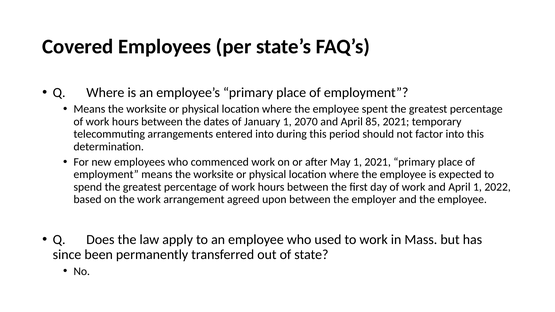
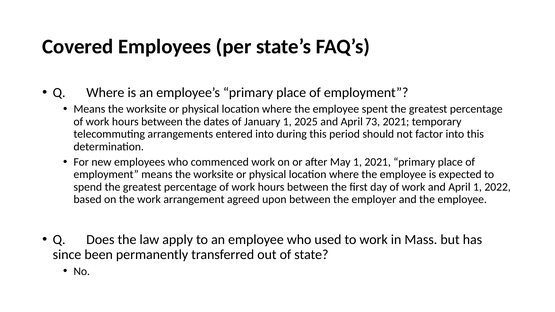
2070: 2070 -> 2025 (306, 122)
85: 85 -> 73 (373, 122)
